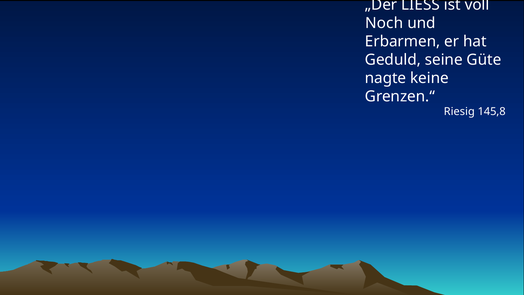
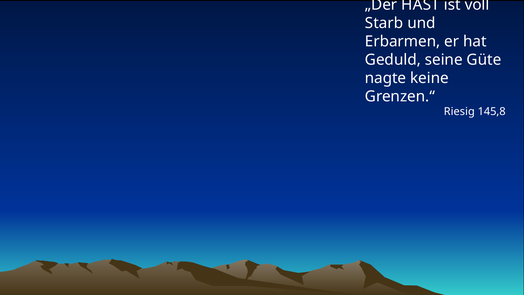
LIESS: LIESS -> HAST (421, 5)
Noch: Noch -> Starb (384, 23)
